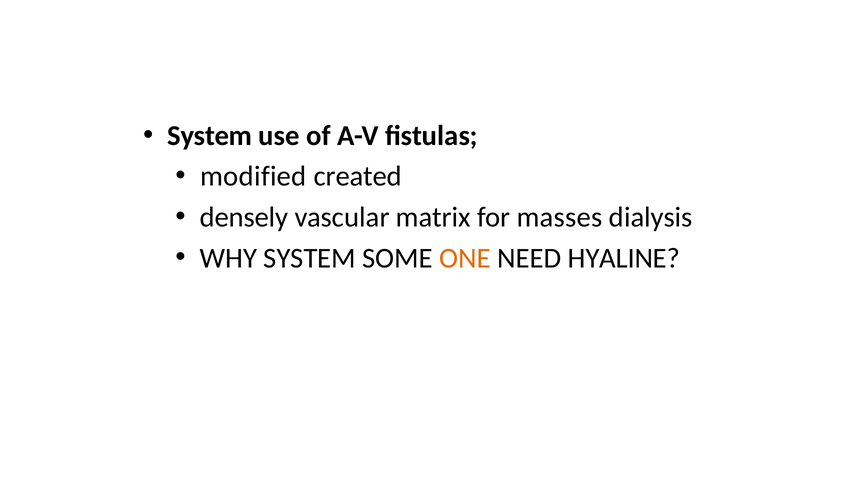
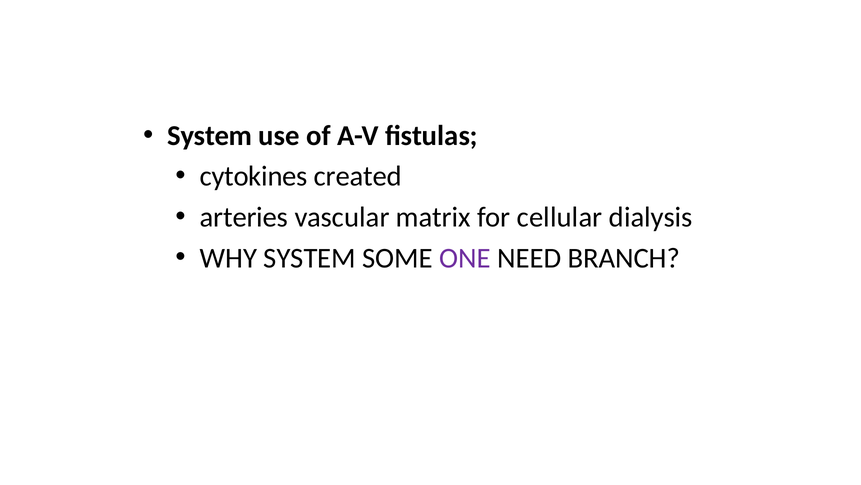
modified: modified -> cytokines (254, 176)
densely: densely -> arteries (244, 217)
masses: masses -> cellular (560, 217)
ONE colour: orange -> purple (465, 258)
HYALINE: HYALINE -> BRANCH (624, 258)
